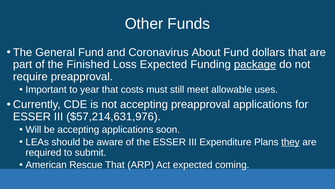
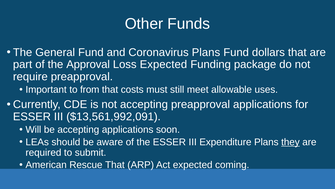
Coronavirus About: About -> Plans (206, 52)
Finished: Finished -> Approval (88, 64)
package underline: present -> none (255, 64)
year: year -> from (90, 89)
$57,214,631,976: $57,214,631,976 -> $13,561,992,091 (114, 116)
